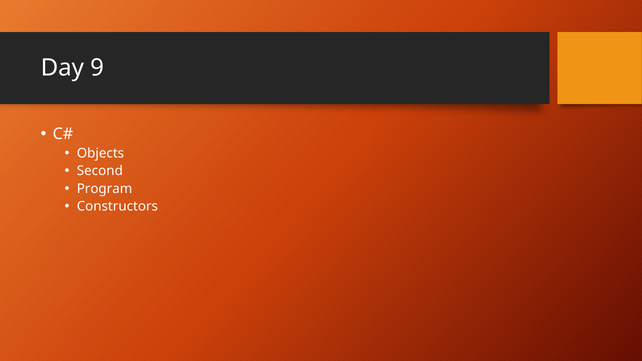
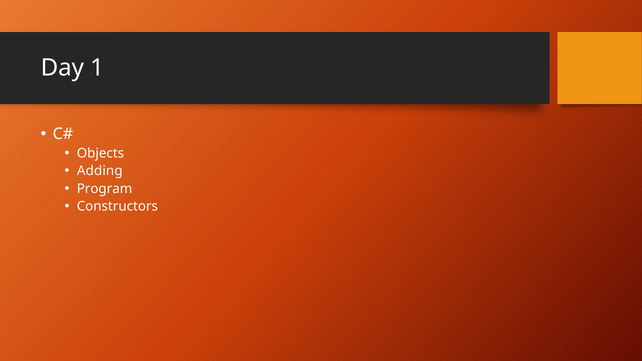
9: 9 -> 1 (97, 68)
Second: Second -> Adding (100, 171)
